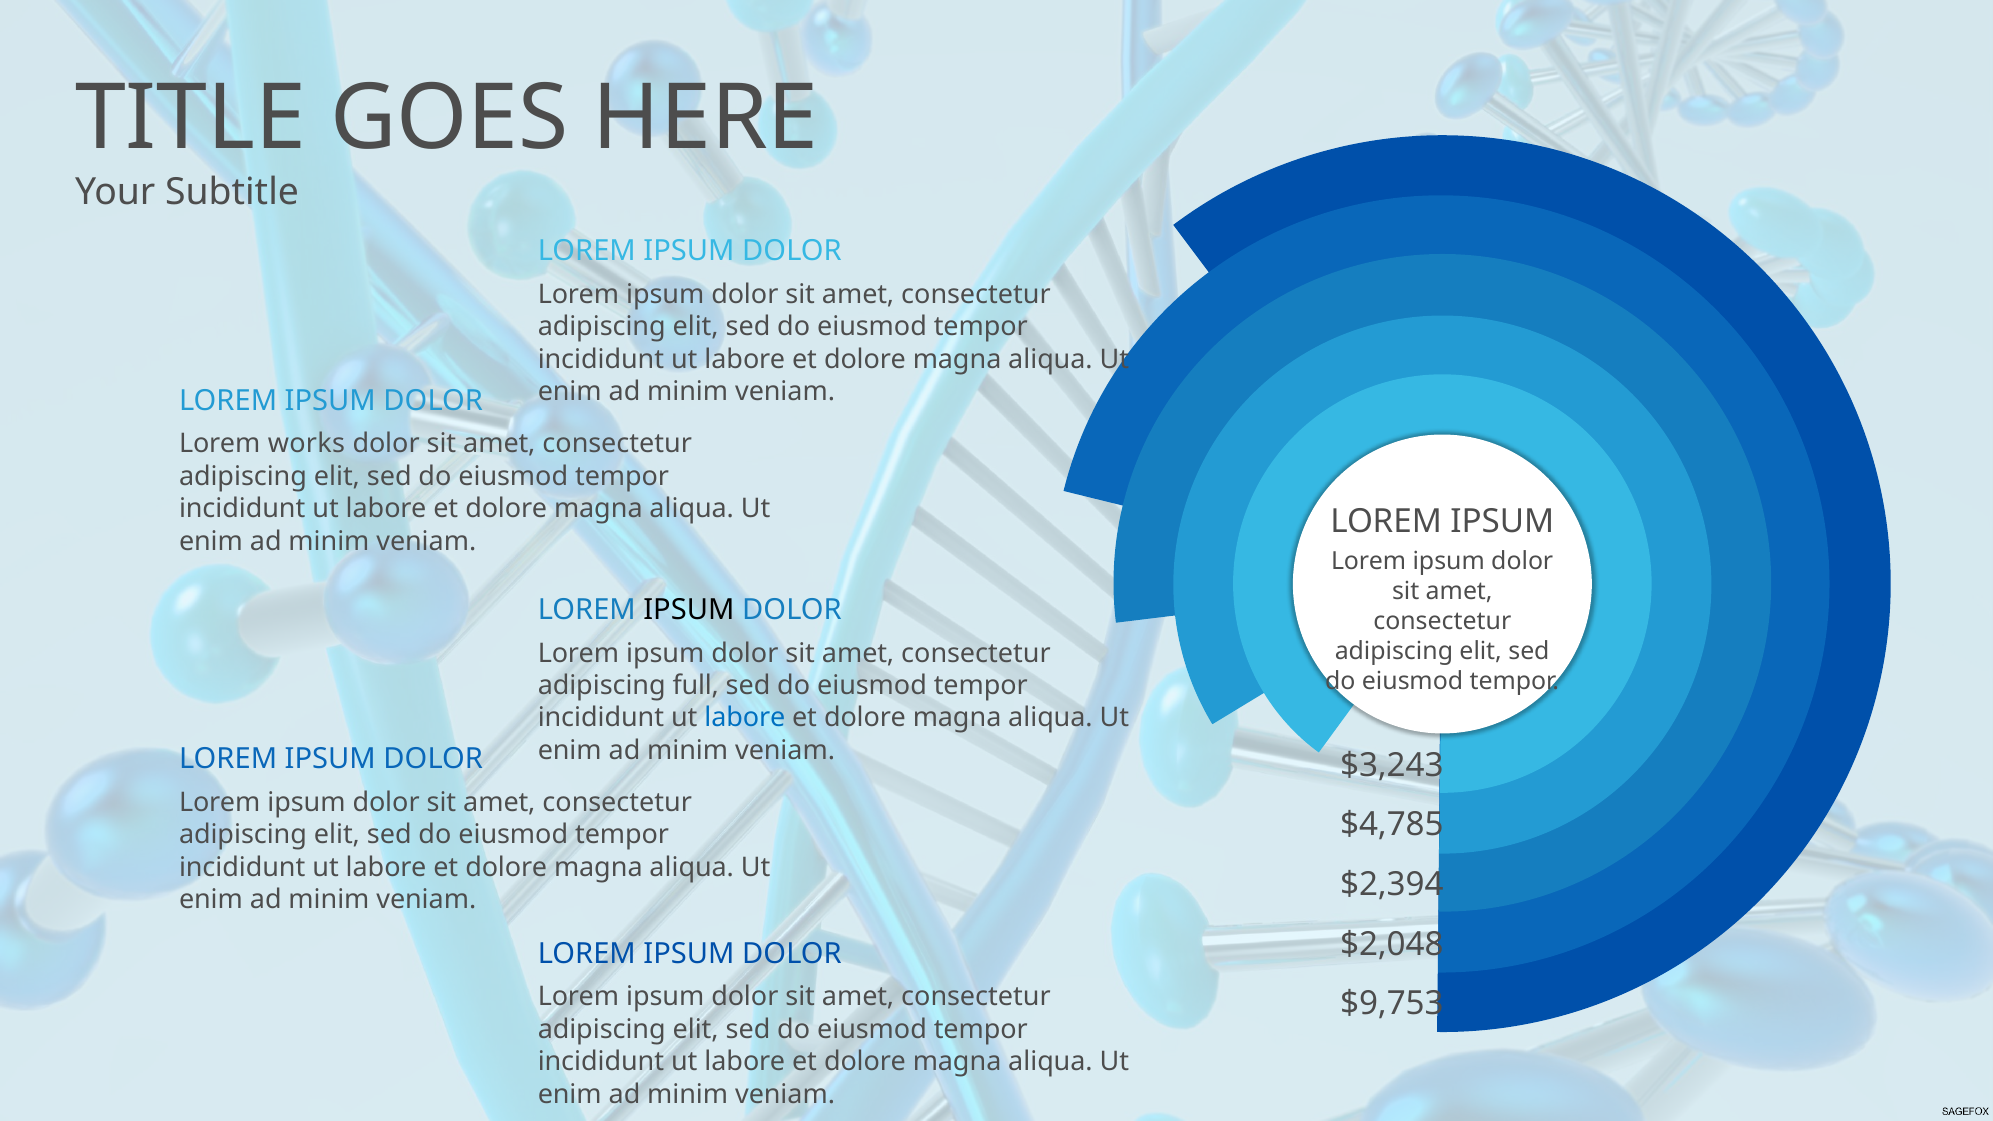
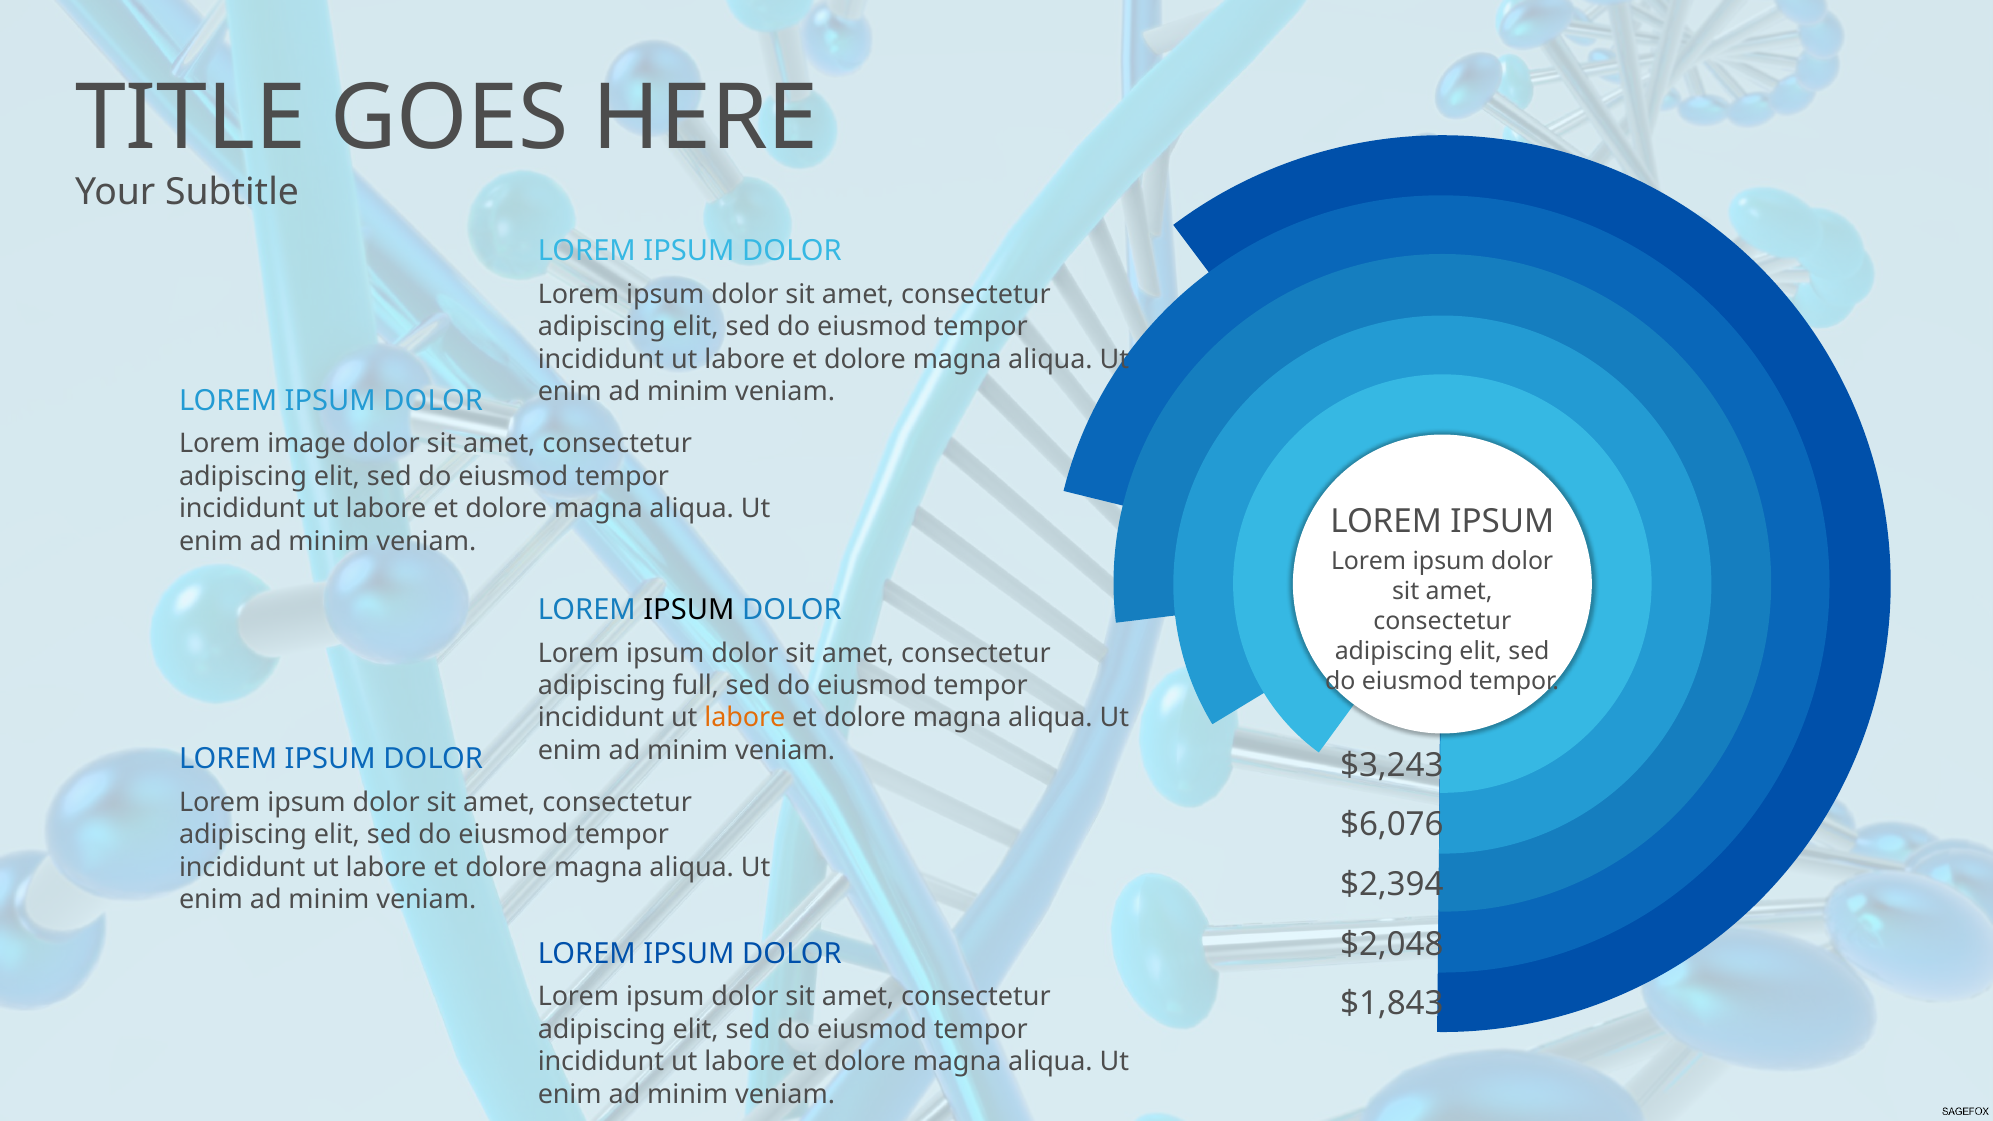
works: works -> image (307, 444)
labore colour: blue -> orange (745, 718)
$4,785: $4,785 -> $6,076 (1392, 824)
$9,753: $9,753 -> $1,843 (1392, 1004)
